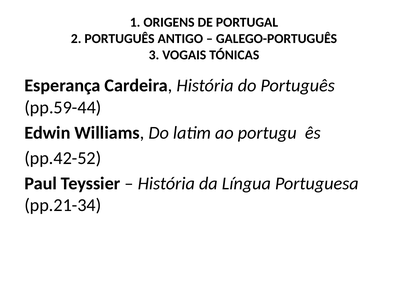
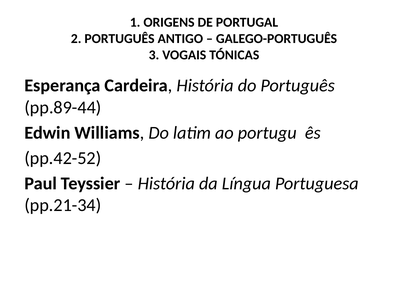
pp.59-44: pp.59-44 -> pp.89-44 (63, 107)
